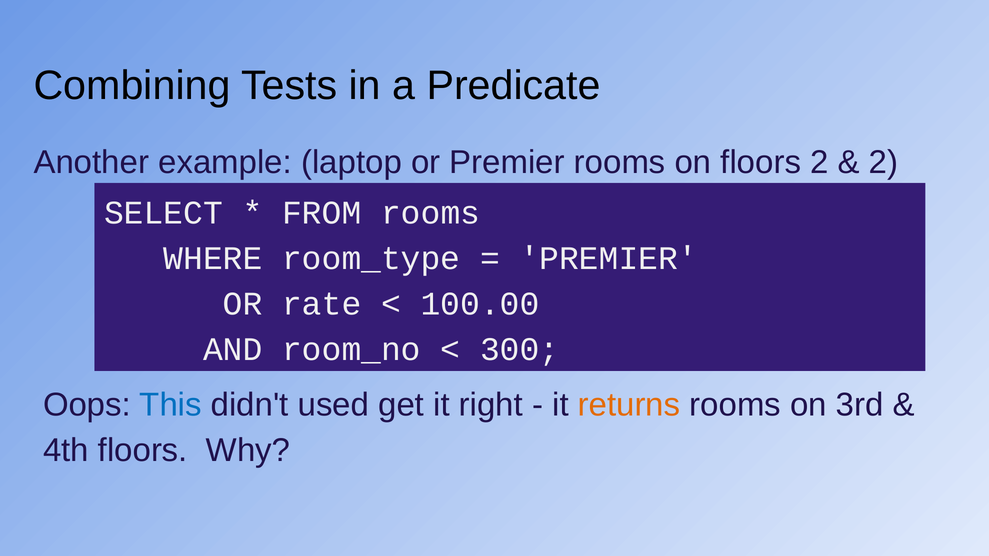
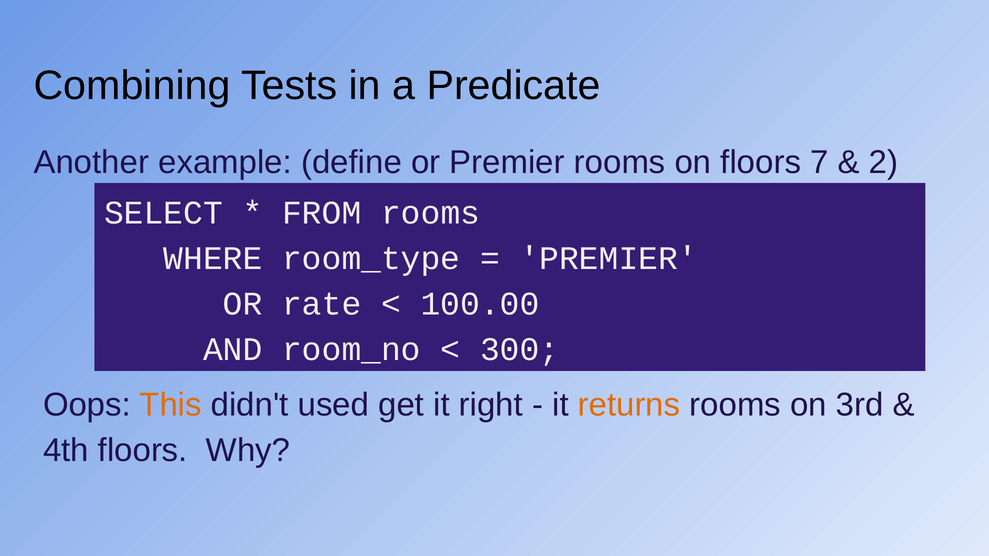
laptop: laptop -> define (351, 163)
floors 2: 2 -> 7 (819, 163)
This colour: blue -> orange (171, 405)
